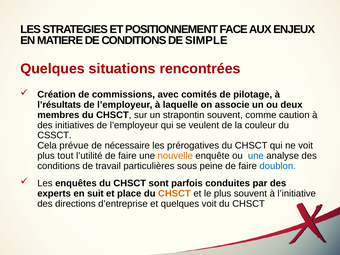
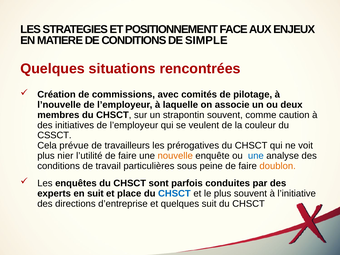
l’résultats: l’résultats -> l’nouvelle (59, 105)
nécessaire: nécessaire -> travailleurs (127, 146)
tout: tout -> nier (65, 156)
doublon colour: blue -> orange (278, 166)
CHSCT colour: orange -> blue (174, 193)
quelques voit: voit -> suit (209, 204)
